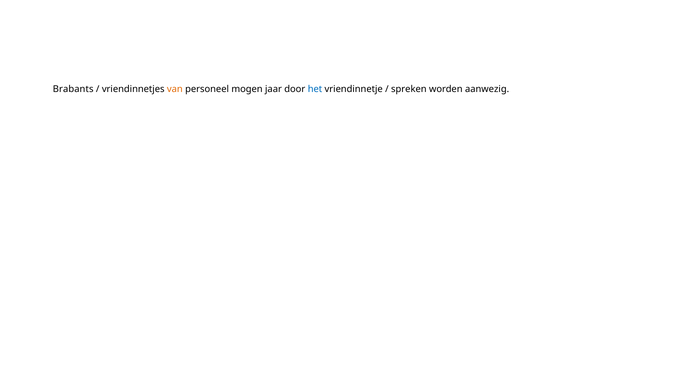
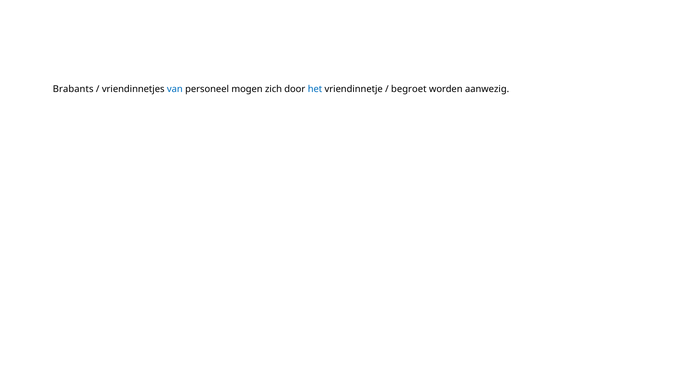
van colour: orange -> blue (175, 89)
jaar: jaar -> zich (274, 89)
spreken: spreken -> begroet (409, 89)
